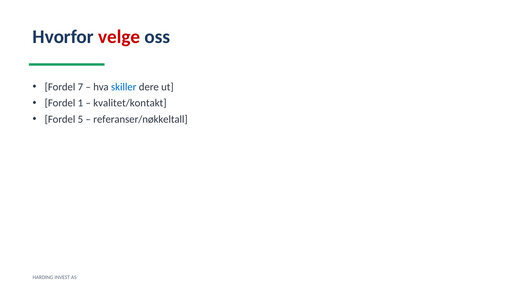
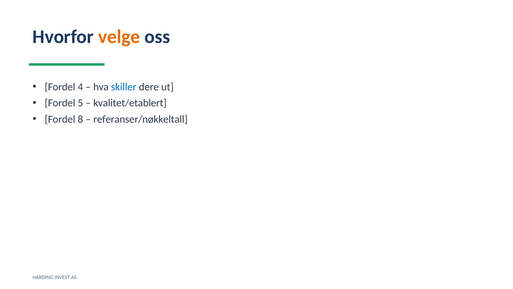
velge colour: red -> orange (119, 37)
7: 7 -> 4 (80, 87)
1: 1 -> 5 (80, 103)
kvalitet/kontakt: kvalitet/kontakt -> kvalitet/etablert (130, 103)
5: 5 -> 8 (80, 119)
